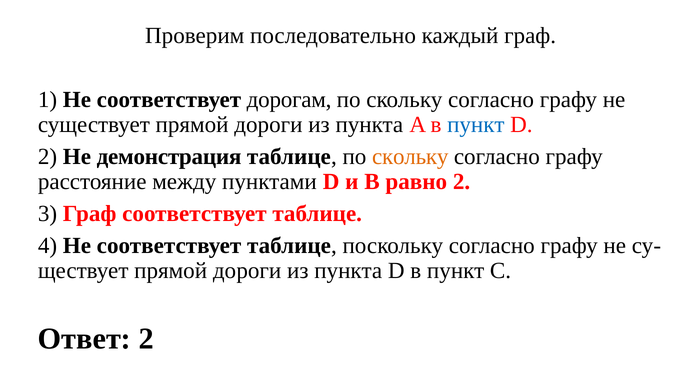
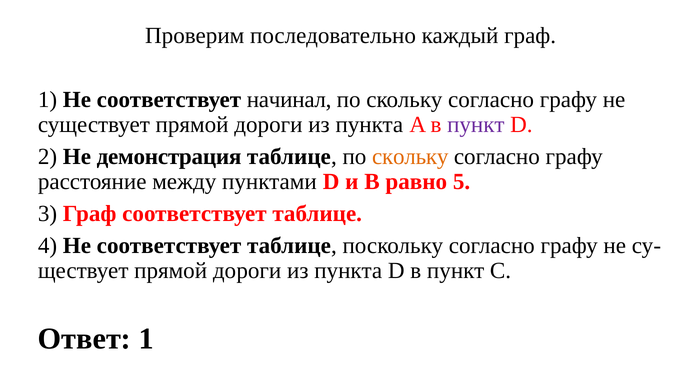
дорогам: дорогам -> начинал (289, 100)
пункт colour: blue -> purple (476, 125)
равно 2: 2 -> 5 (462, 182)
Ответ 2: 2 -> 1 (146, 339)
